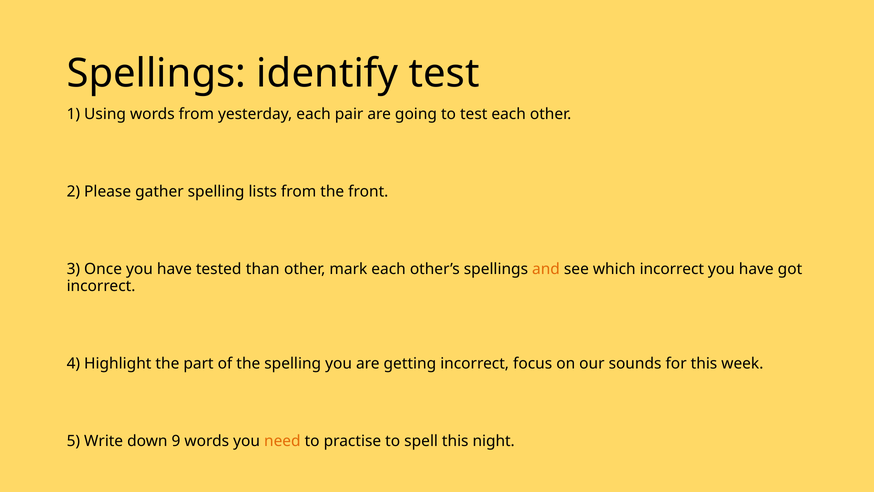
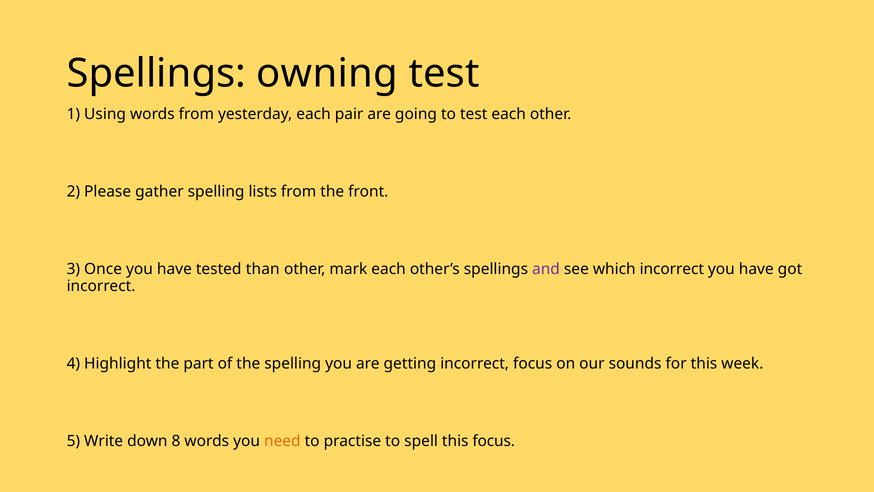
identify: identify -> owning (327, 73)
and colour: orange -> purple (546, 269)
9: 9 -> 8 (176, 441)
this night: night -> focus (494, 441)
